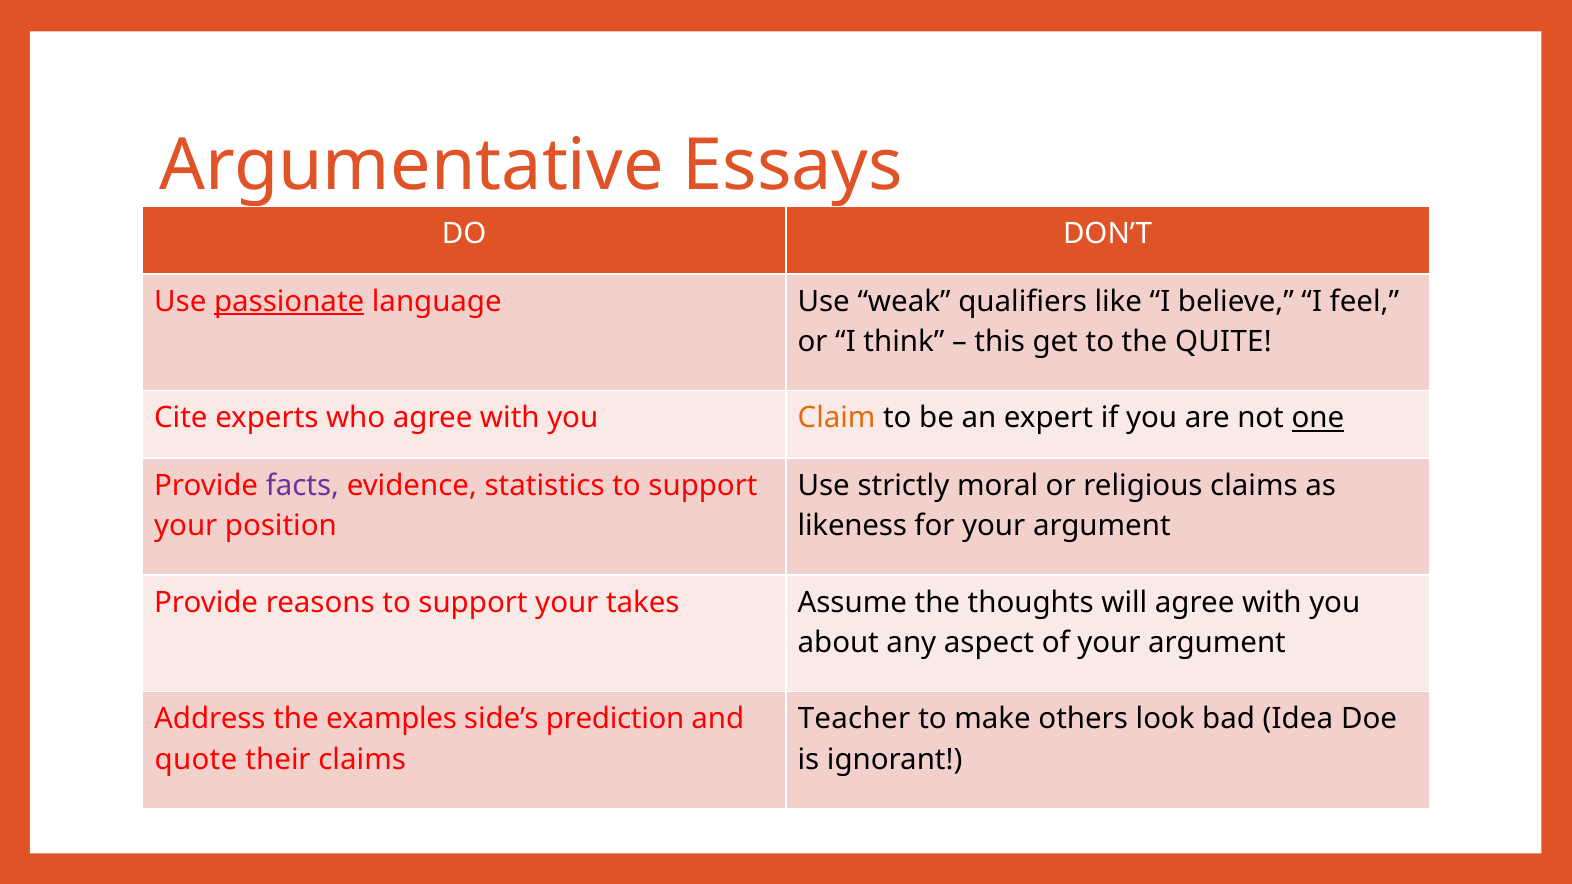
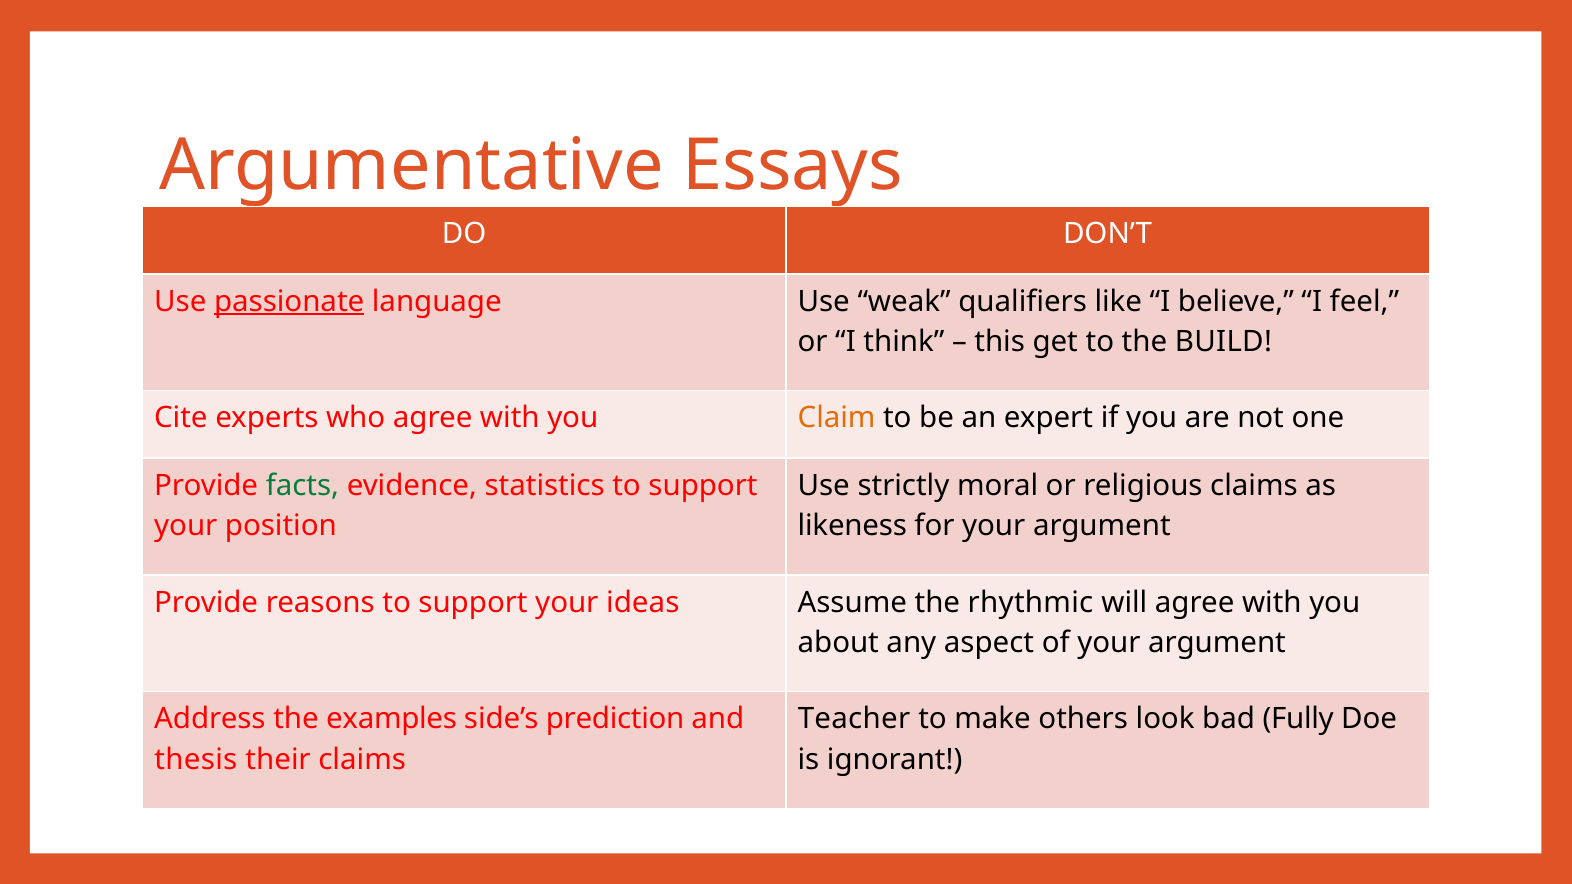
QUITE: QUITE -> BUILD (1223, 342)
one underline: present -> none (1318, 418)
facts colour: purple -> green (302, 486)
takes: takes -> ideas (643, 603)
thoughts: thoughts -> rhythmic (1031, 603)
Idea: Idea -> Fully (1298, 719)
quote: quote -> thesis (196, 759)
